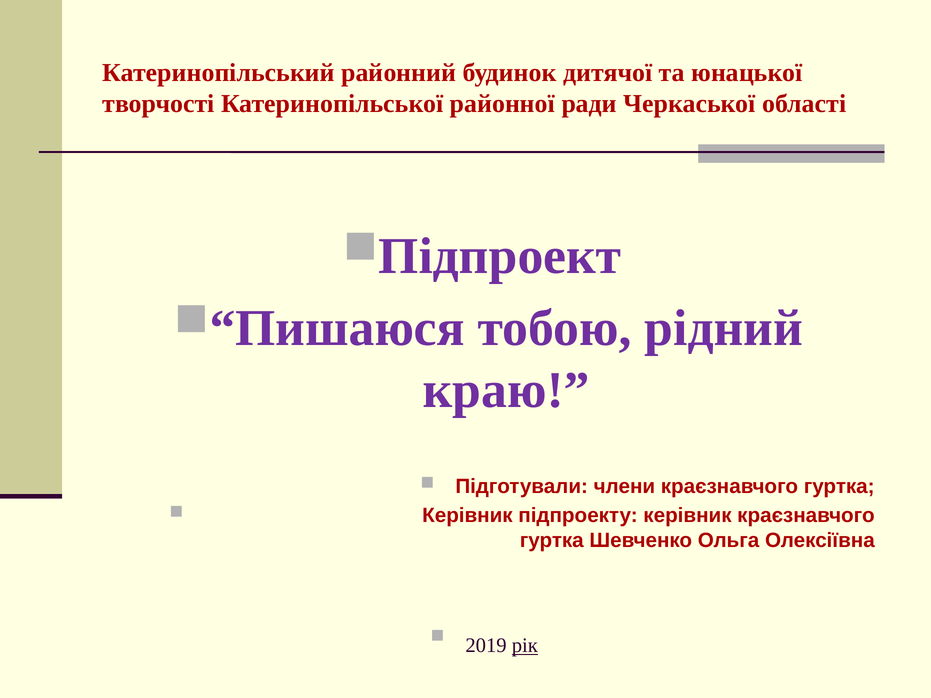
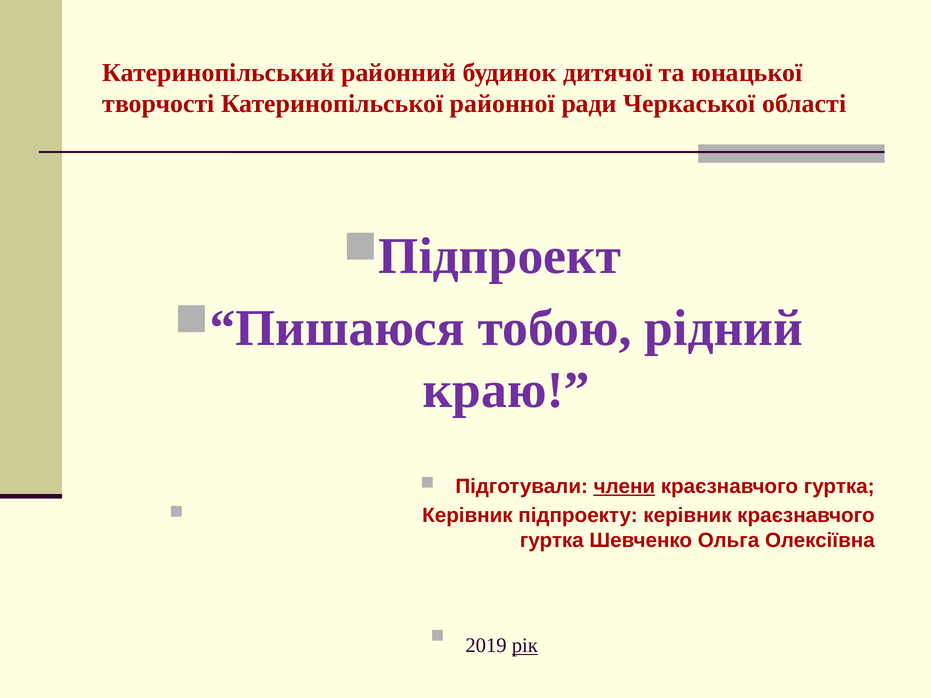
члени underline: none -> present (624, 487)
